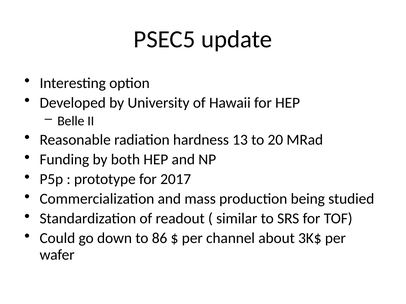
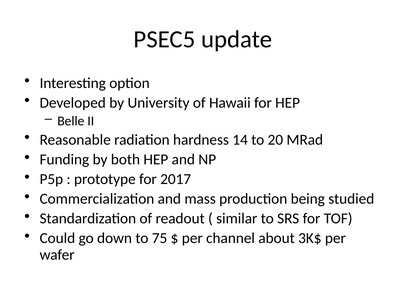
13: 13 -> 14 (240, 140)
86: 86 -> 75 (160, 239)
